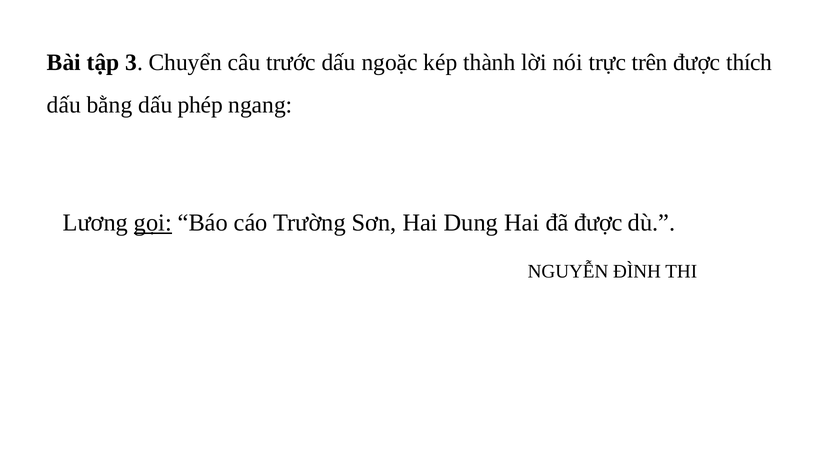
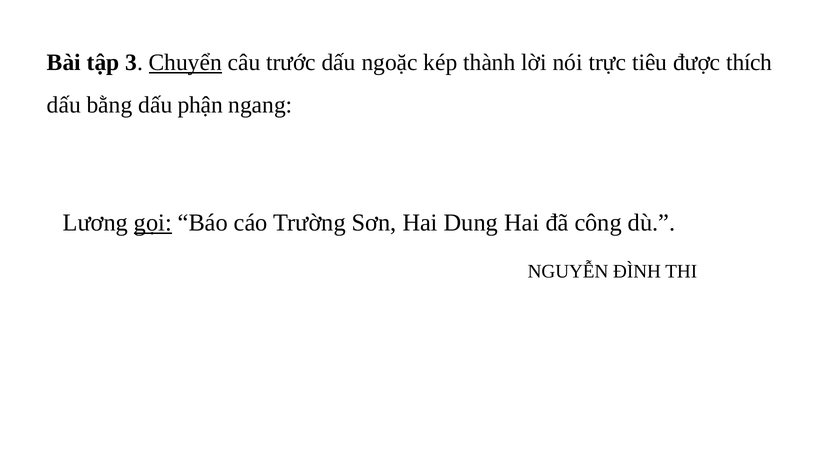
Chuyển underline: none -> present (185, 63)
trên: trên -> tiêu (650, 63)
phép: phép -> phận (200, 105)
đã được: được -> công (598, 223)
